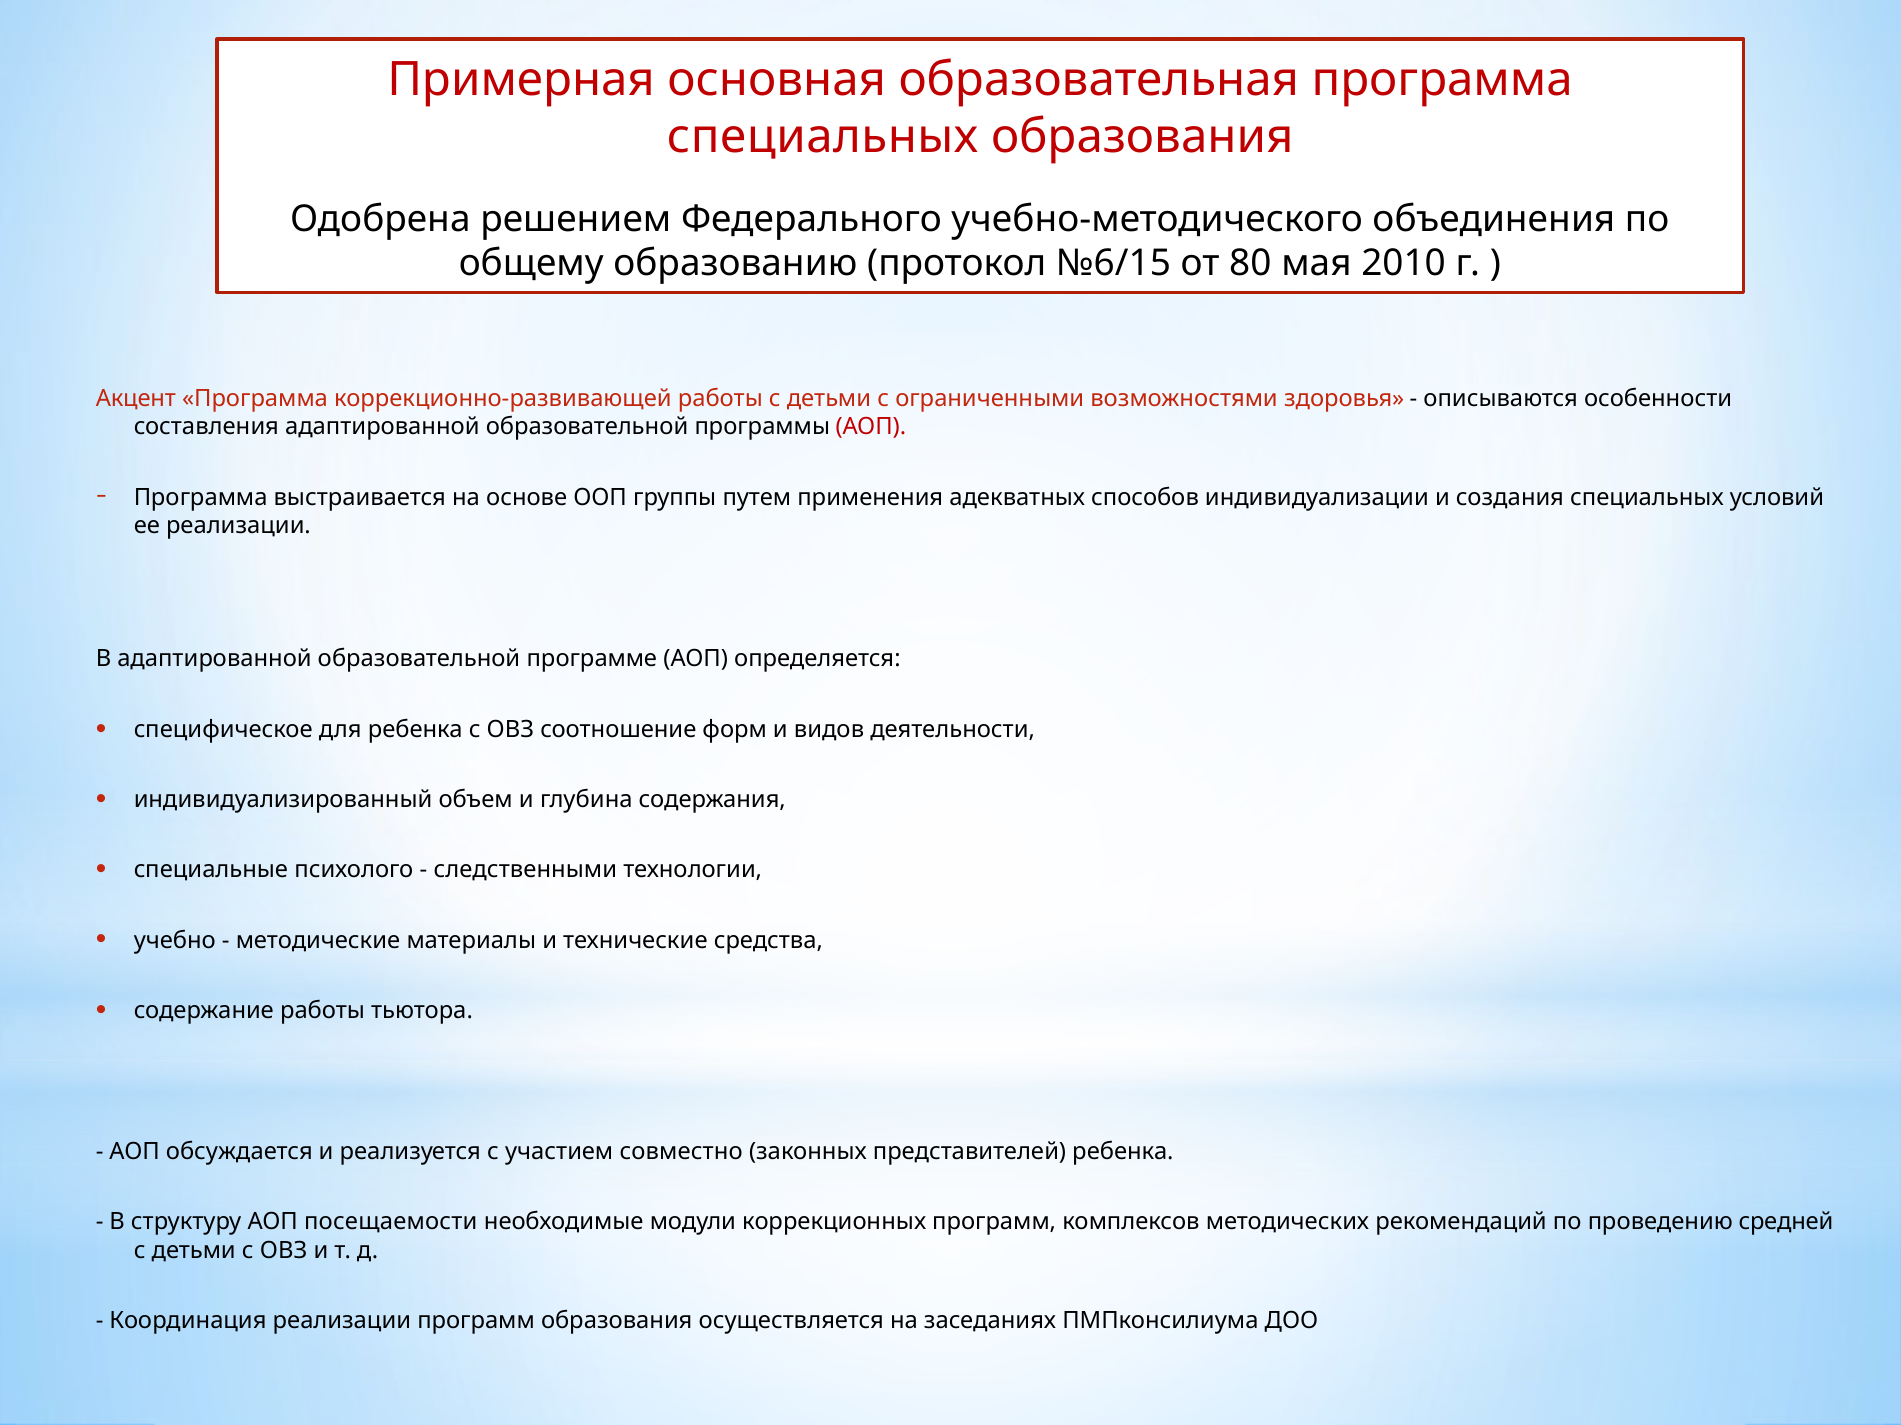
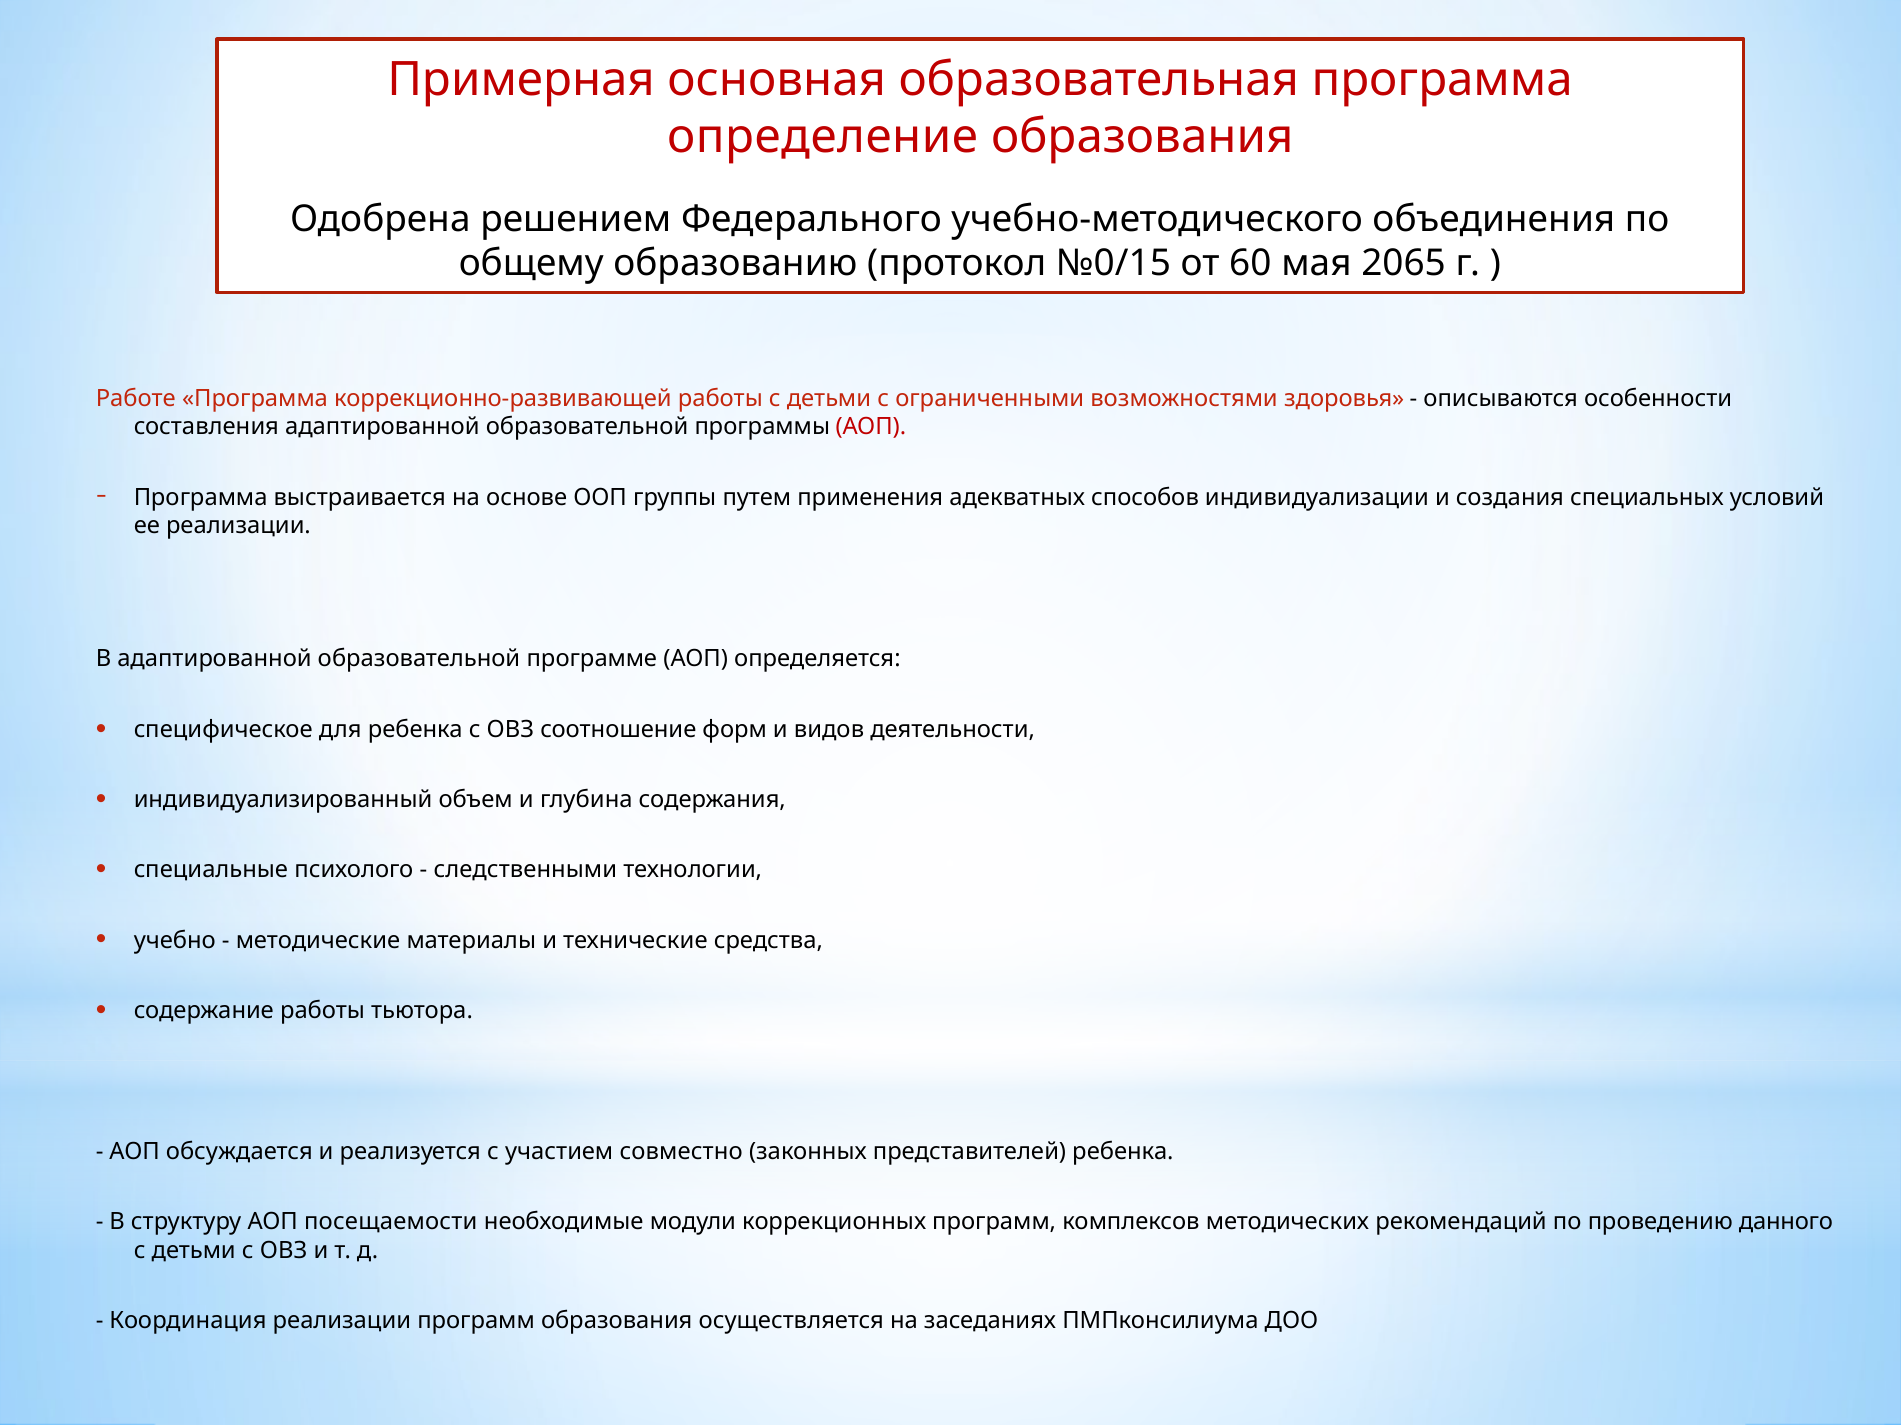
специальных: специальных -> определение (823, 137)
№6/15: №6/15 -> №0/15 (1113, 263)
80: 80 -> 60 (1250, 263)
2010: 2010 -> 2065 (1404, 263)
Акцент: Акцент -> Работе (136, 399)
средней: средней -> данного (1786, 1222)
